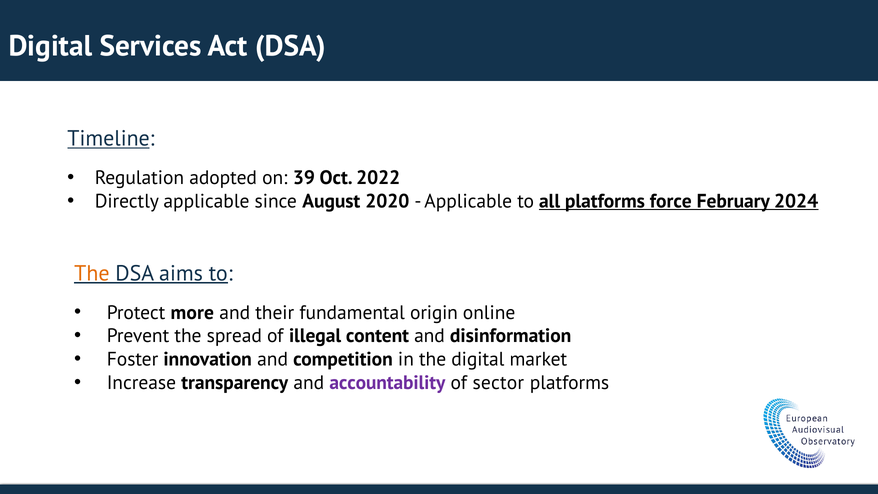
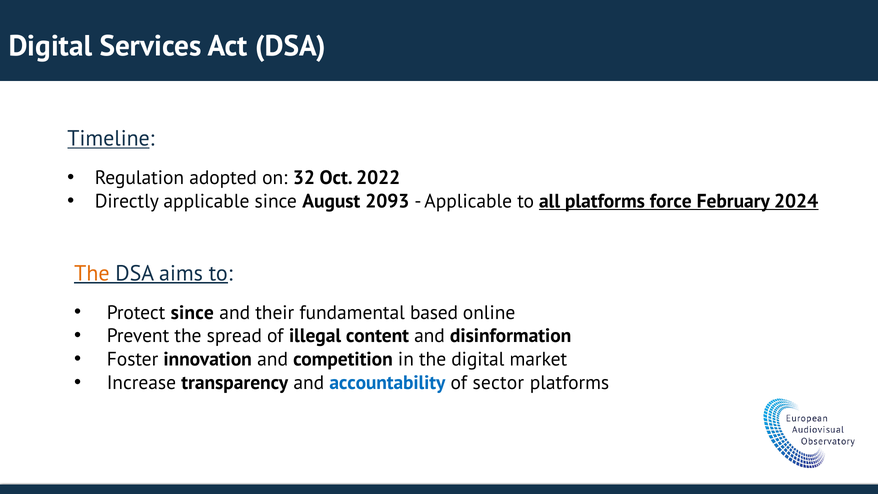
39: 39 -> 32 (304, 178)
2020: 2020 -> 2093 (387, 201)
Protect more: more -> since (192, 313)
origin: origin -> based (434, 313)
accountability colour: purple -> blue (387, 383)
